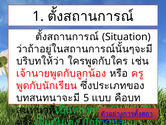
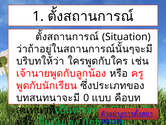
5: 5 -> 0 (86, 98)
